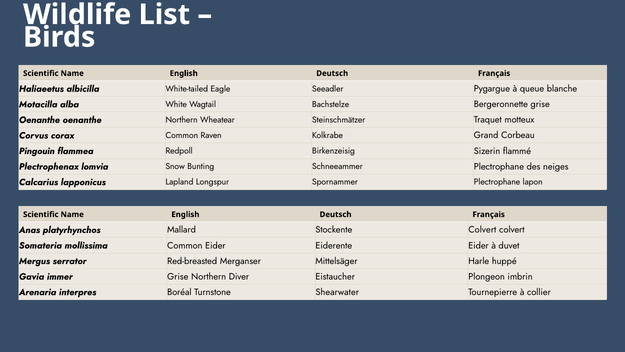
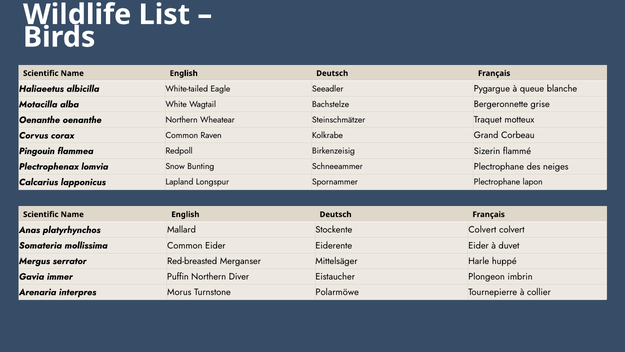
immer Grise: Grise -> Puffin (178, 276)
Boréal: Boréal -> Morus (179, 292)
Shearwater: Shearwater -> Polarmöwe (337, 292)
